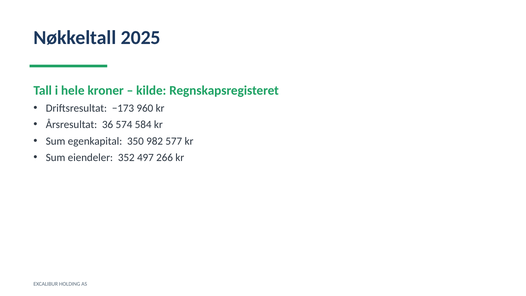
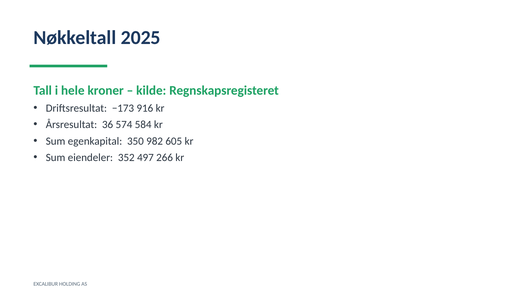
960: 960 -> 916 (145, 108)
577: 577 -> 605 (174, 141)
